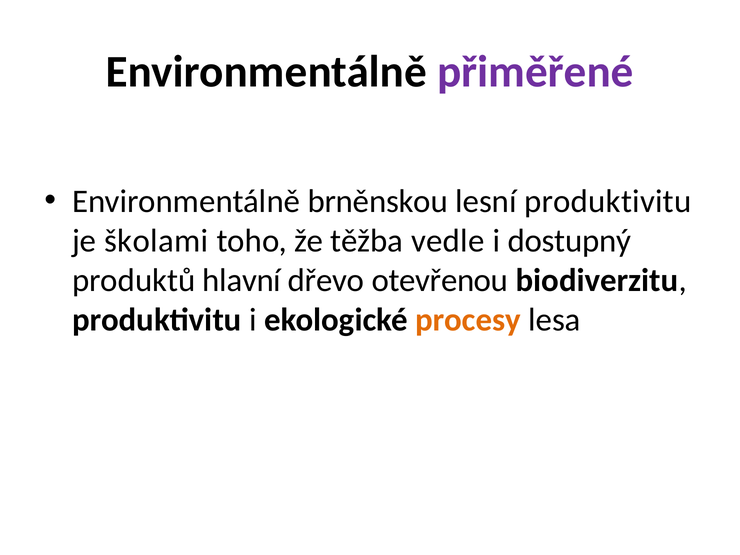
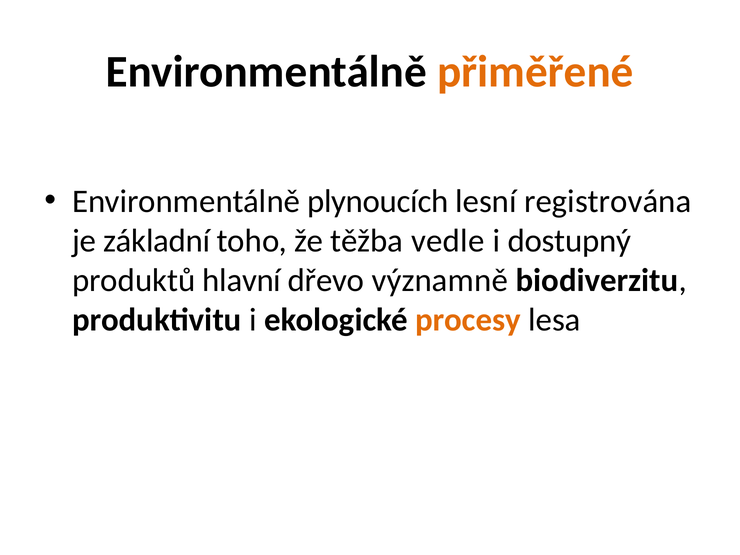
přiměřené colour: purple -> orange (535, 72)
brněnskou: brněnskou -> plynoucích (378, 201)
lesní produktivitu: produktivitu -> registrována (608, 201)
školami: školami -> základní (157, 241)
otevřenou: otevřenou -> významně (440, 280)
